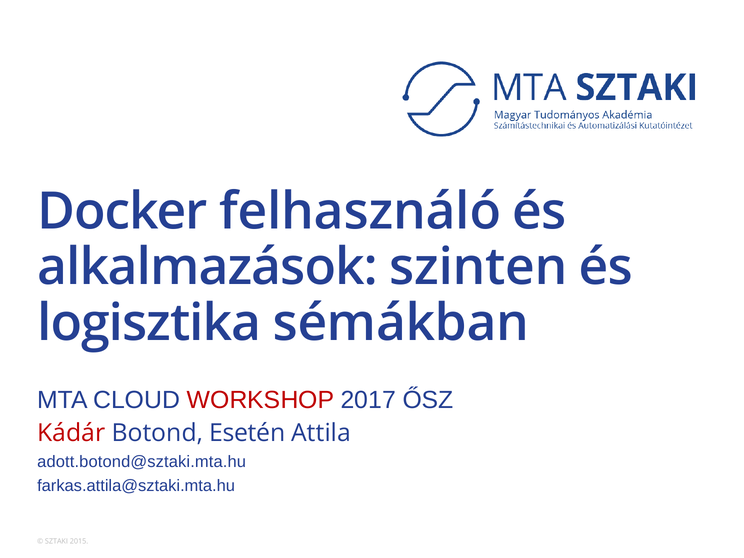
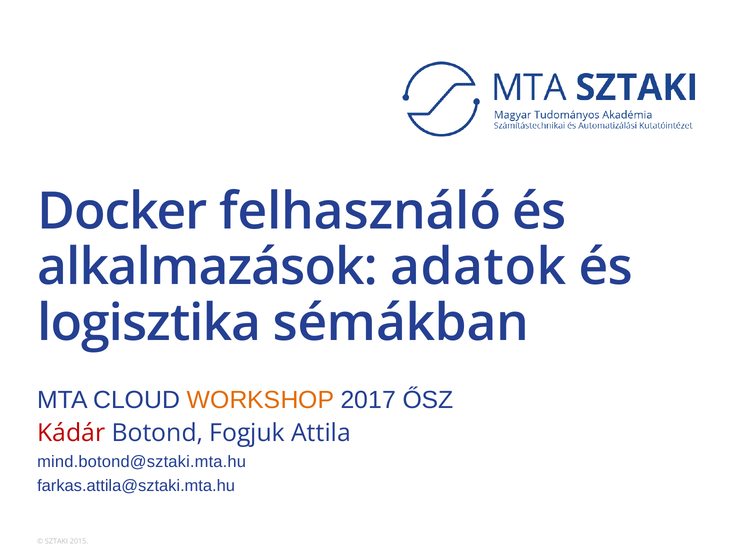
szinten: szinten -> adatok (478, 267)
WORKSHOP colour: red -> orange (261, 400)
Esetén: Esetén -> Fogjuk (247, 433)
adott.botond@sztaki.mta.hu: adott.botond@sztaki.mta.hu -> mind.botond@sztaki.mta.hu (142, 462)
